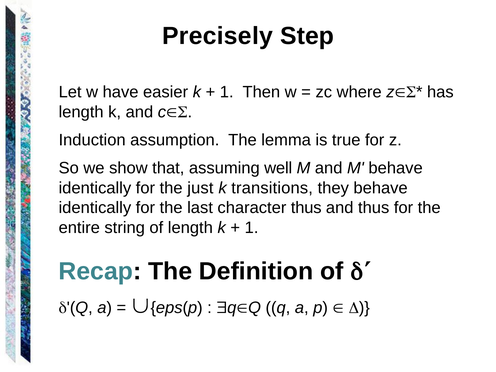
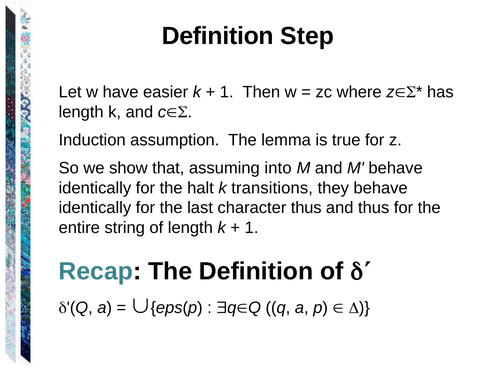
Precisely: Precisely -> Definition (218, 36)
well: well -> into (278, 168)
just: just -> halt (200, 188)
